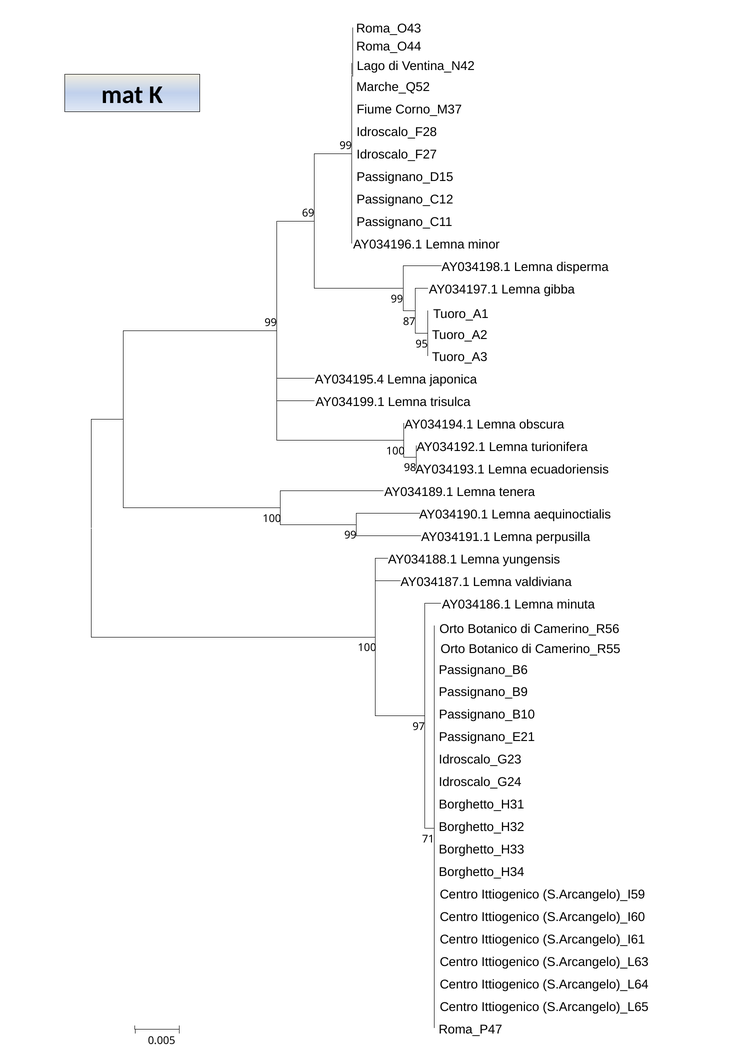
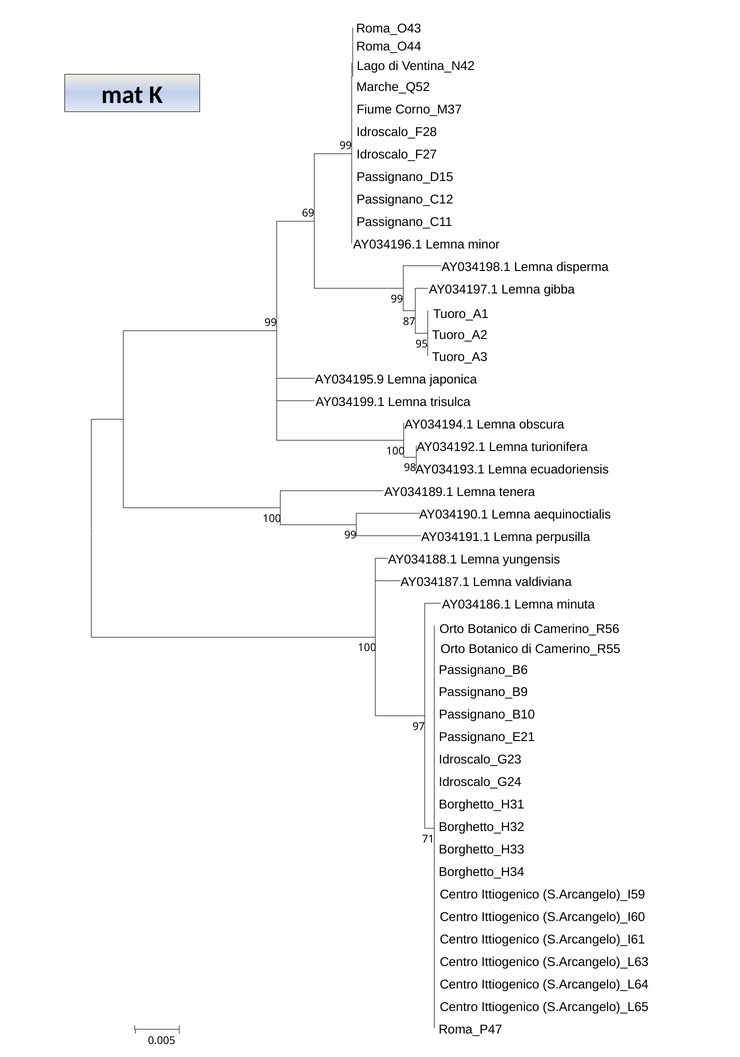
AY034195.4: AY034195.4 -> AY034195.9 (349, 380)
